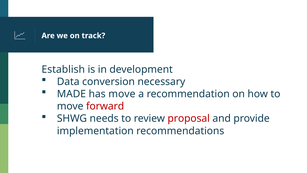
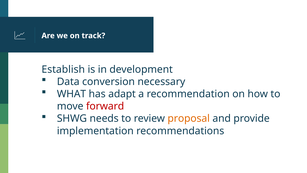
MADE: MADE -> WHAT (71, 94)
has move: move -> adapt (122, 94)
proposal colour: red -> orange (189, 118)
